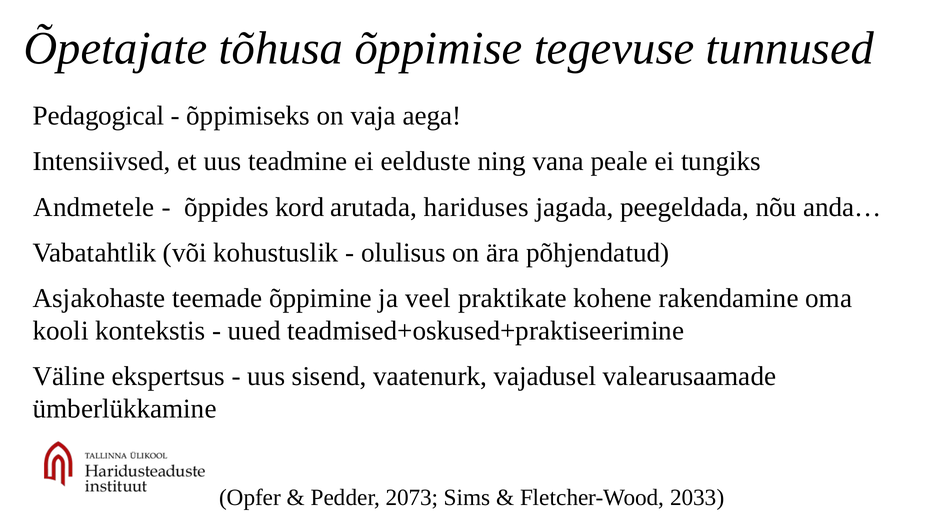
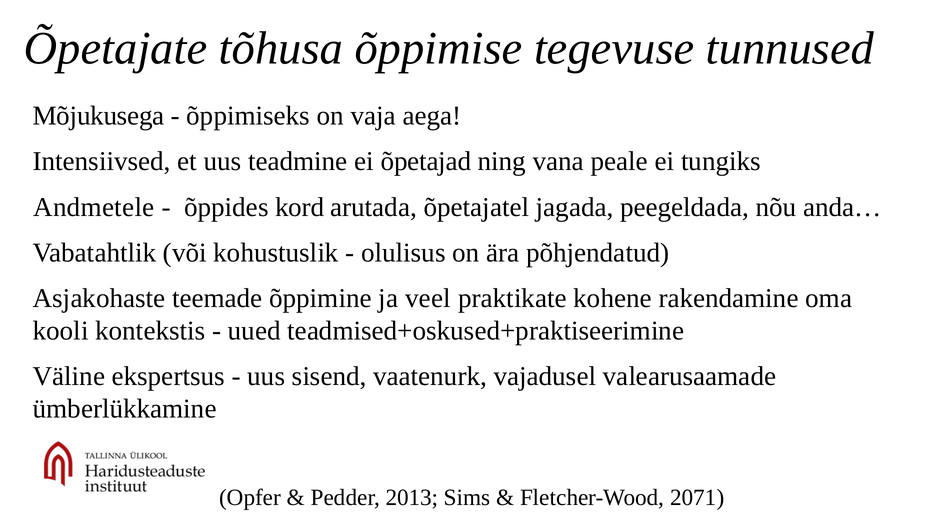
Pedagogical: Pedagogical -> Mõjukusega (99, 116)
eelduste: eelduste -> õpetajad (426, 161)
hariduses: hariduses -> õpetajatel (476, 207)
2073: 2073 -> 2013 (412, 497)
2033: 2033 -> 2071 (697, 497)
